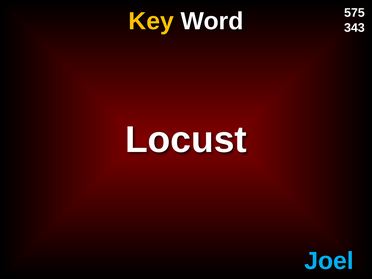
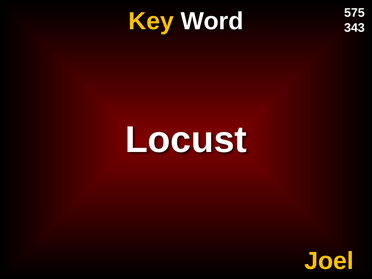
Joel colour: light blue -> yellow (329, 261)
